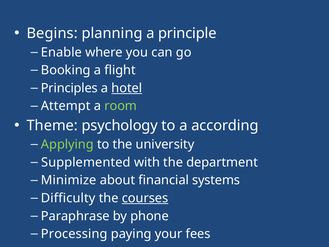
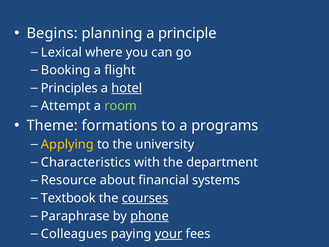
Enable: Enable -> Lexical (61, 52)
psychology: psychology -> formations (120, 125)
according: according -> programs (225, 125)
Applying colour: light green -> yellow (67, 144)
Supplemented: Supplemented -> Characteristics (86, 162)
Minimize: Minimize -> Resource (69, 180)
Difficulty: Difficulty -> Textbook (68, 198)
phone underline: none -> present (150, 216)
Processing: Processing -> Colleagues (74, 234)
your underline: none -> present (169, 234)
